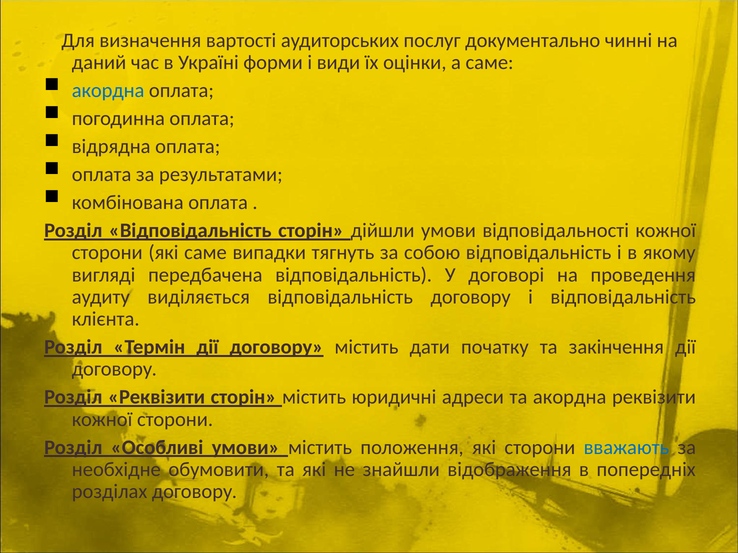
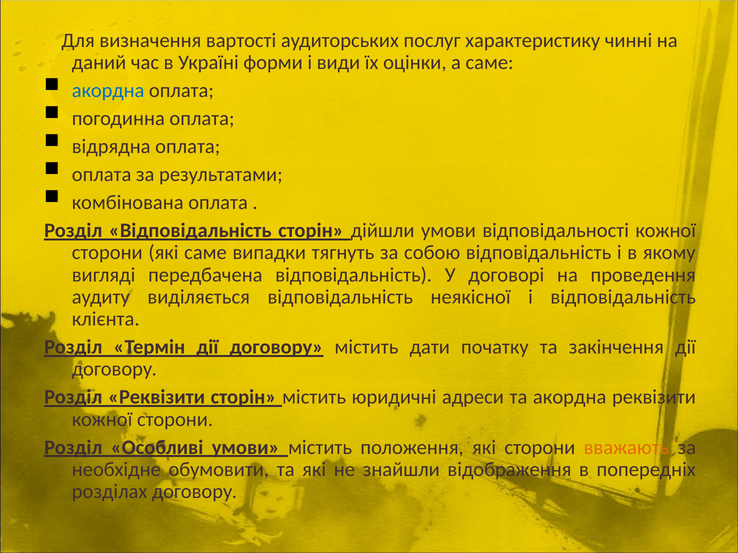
документально: документально -> характеристику (533, 40)
відповідальність договору: договору -> неякісної (471, 297)
вважають colour: blue -> orange (626, 448)
